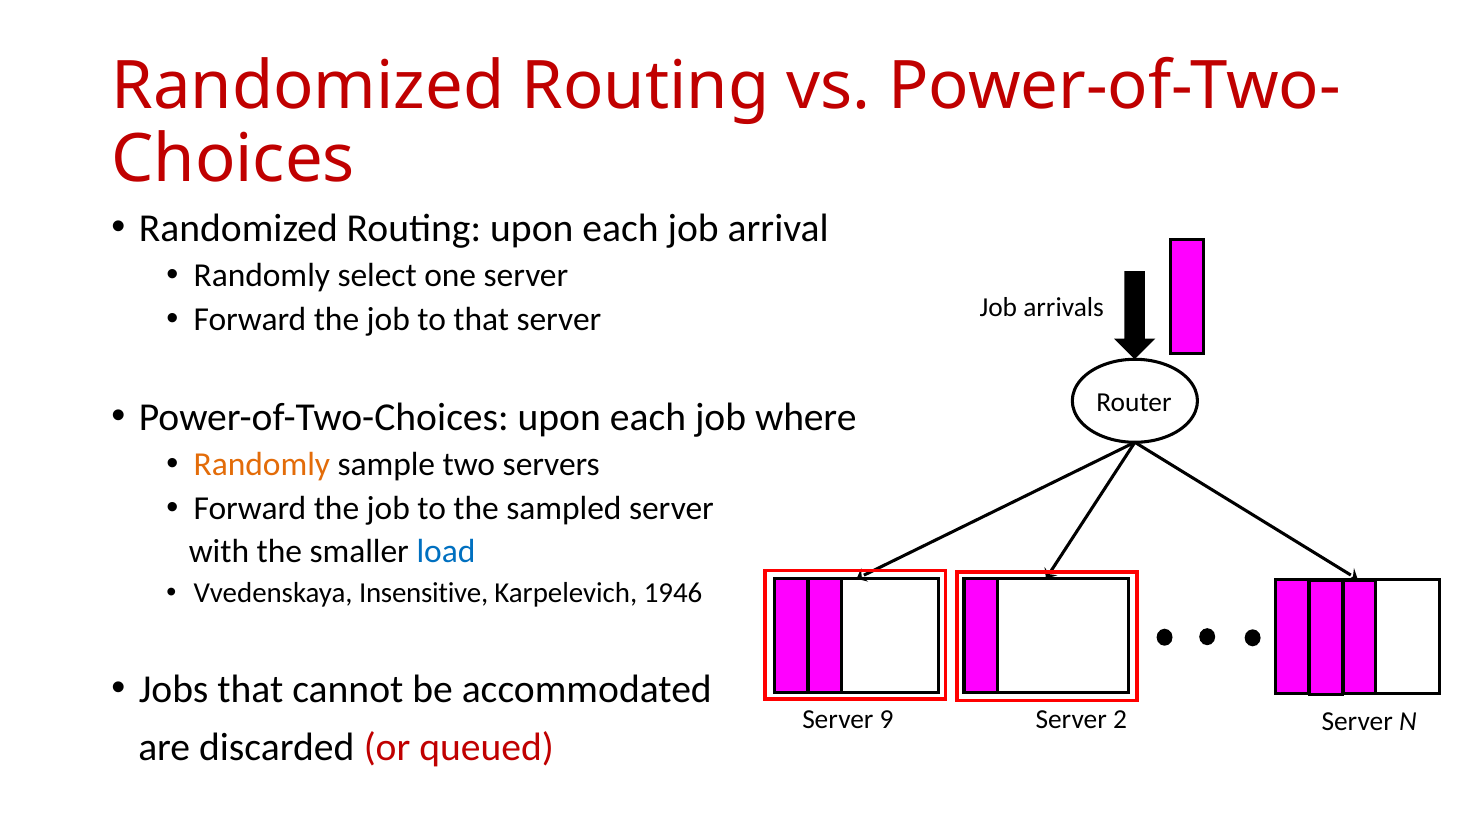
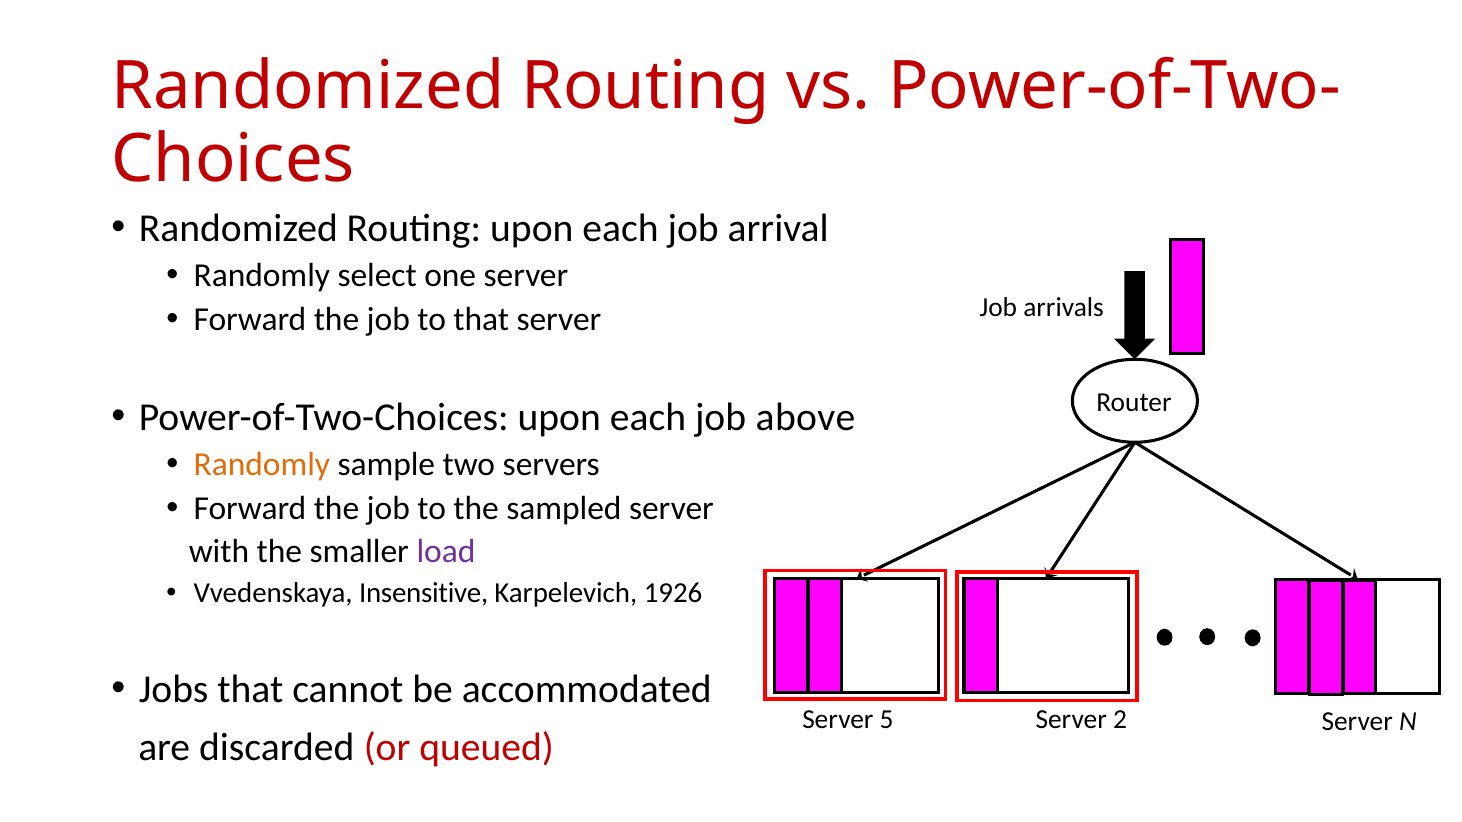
where: where -> above (806, 418)
load colour: blue -> purple (446, 552)
1946: 1946 -> 1926 (673, 594)
9: 9 -> 5 (887, 720)
